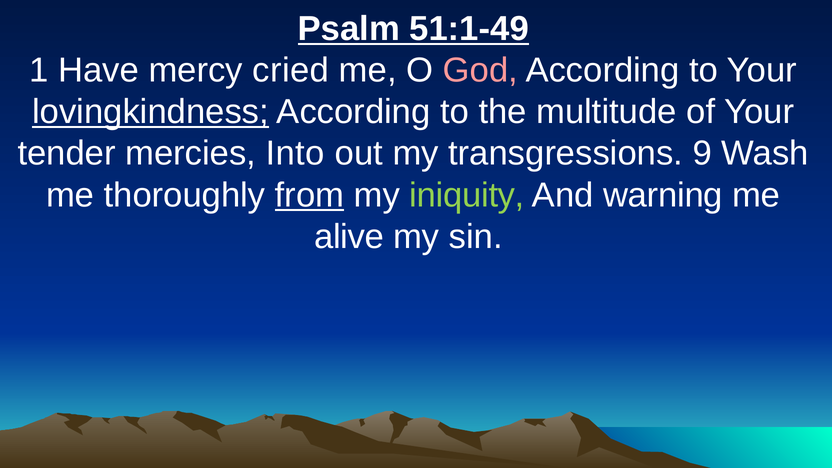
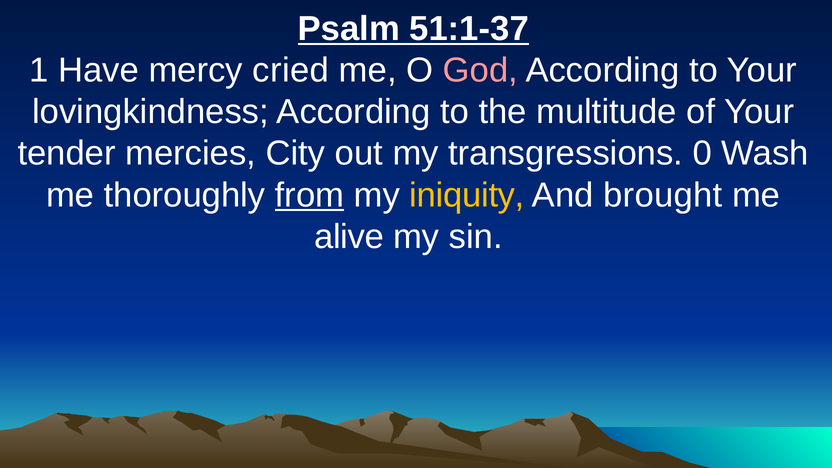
51:1-49: 51:1-49 -> 51:1-37 (469, 29)
lovingkindness underline: present -> none (151, 112)
Into: Into -> City (295, 154)
9: 9 -> 0 (702, 154)
iniquity colour: light green -> yellow (467, 195)
warning: warning -> brought (663, 195)
